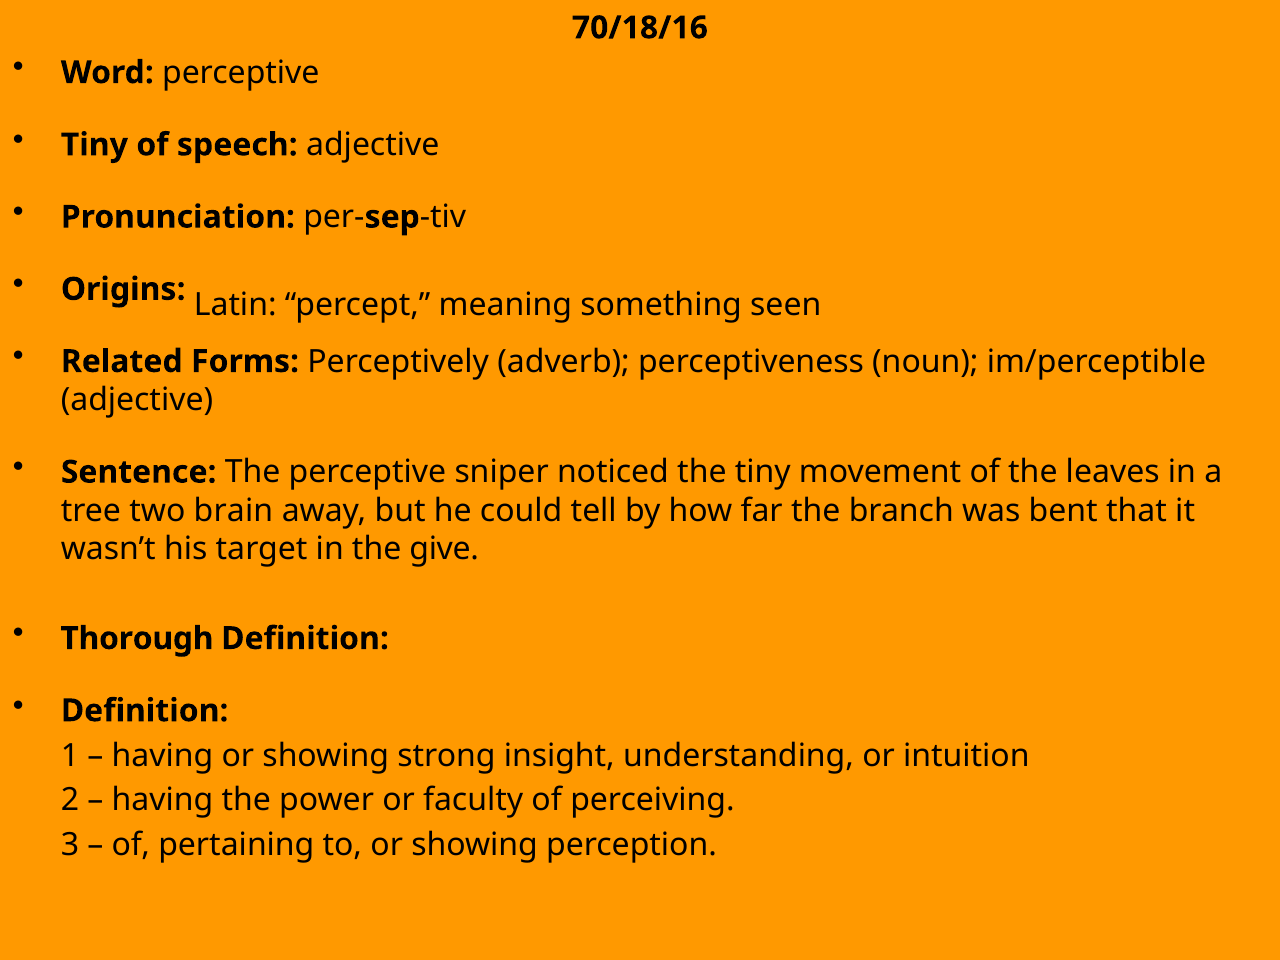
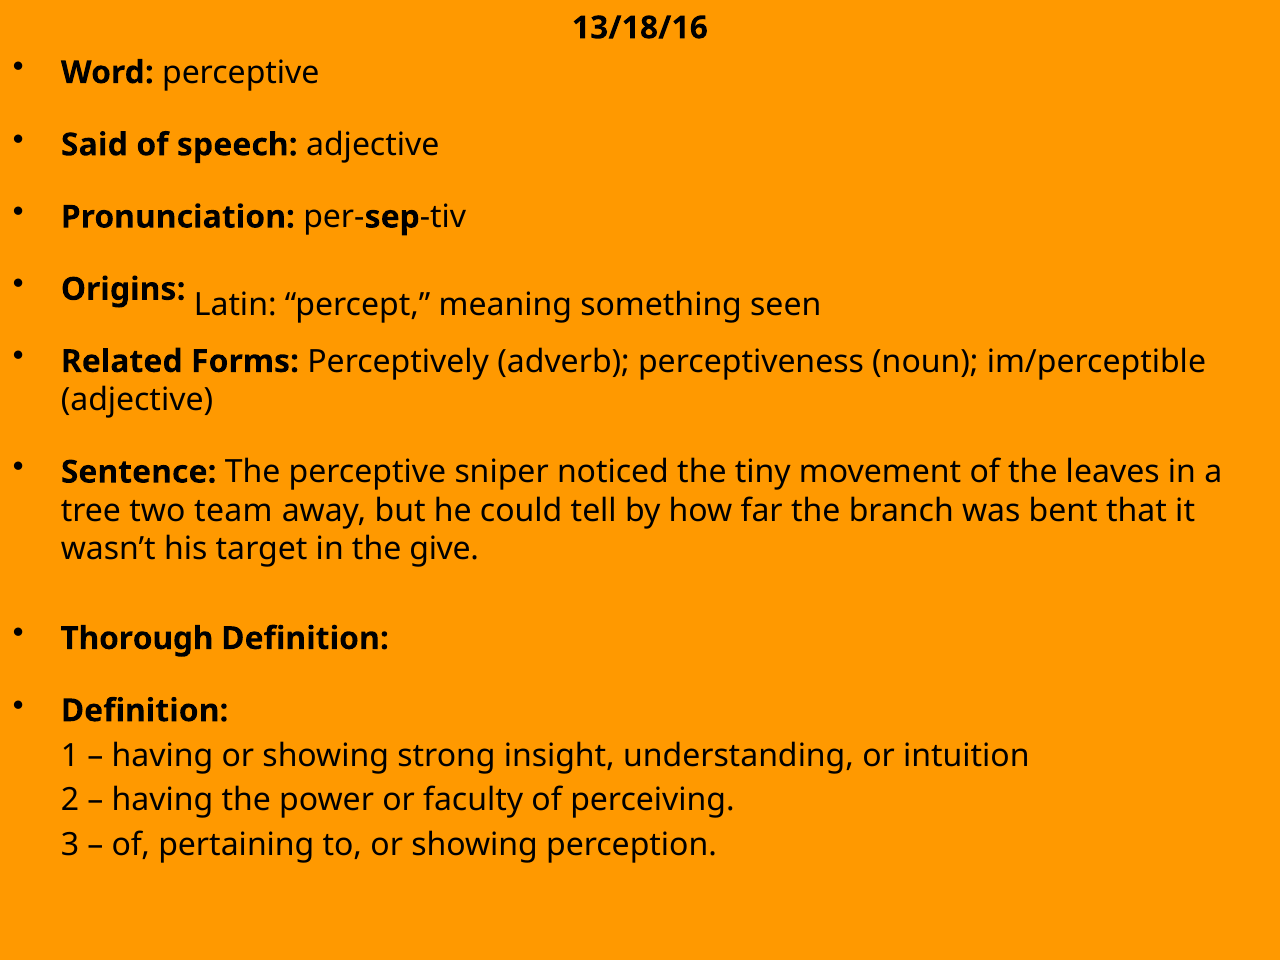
70/18/16: 70/18/16 -> 13/18/16 (640, 28)
Tiny: Tiny -> Said (94, 145)
brain: brain -> team (233, 511)
